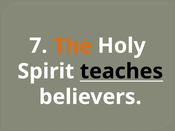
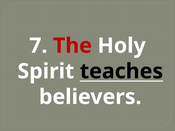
The colour: orange -> red (72, 46)
